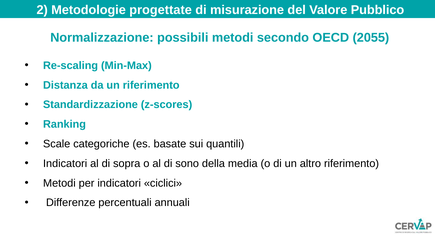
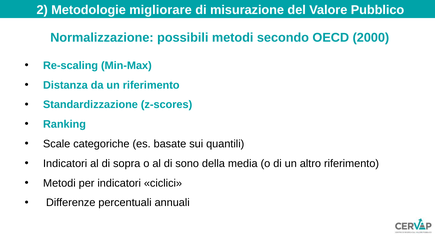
progettate: progettate -> migliorare (161, 10)
2055: 2055 -> 2000 (371, 38)
